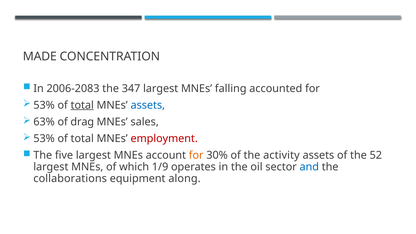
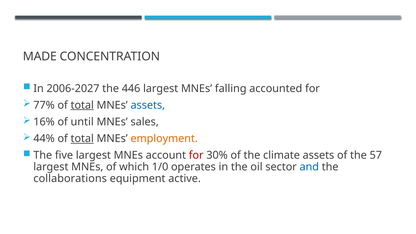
2006-2083: 2006-2083 -> 2006-2027 (73, 88)
347: 347 -> 446 (131, 88)
53%: 53% -> 77% (44, 105)
63%: 63% -> 16% (44, 122)
drag: drag -> until (82, 122)
53%: 53% -> 44% (44, 139)
total underline: none -> present (82, 139)
employment colour: red -> orange (164, 139)
for colour: orange -> red (196, 155)
activity: activity -> climate (282, 155)
52: 52 -> 57 (376, 155)
1/9: 1/9 -> 1/0 (160, 167)
along: along -> active (185, 179)
